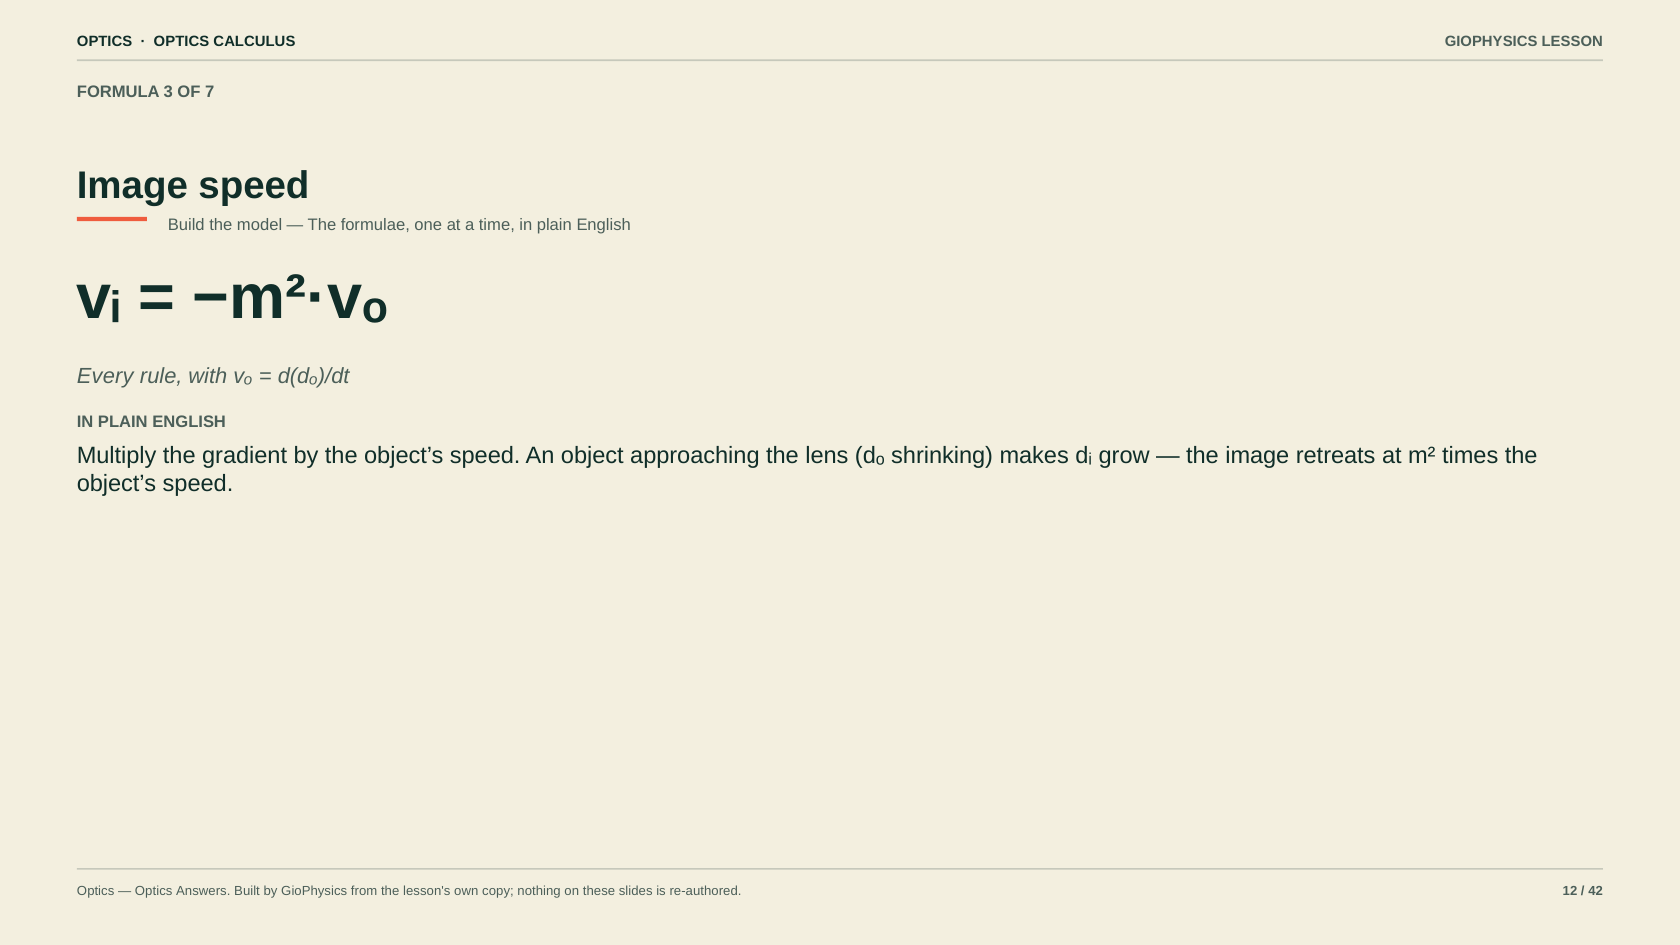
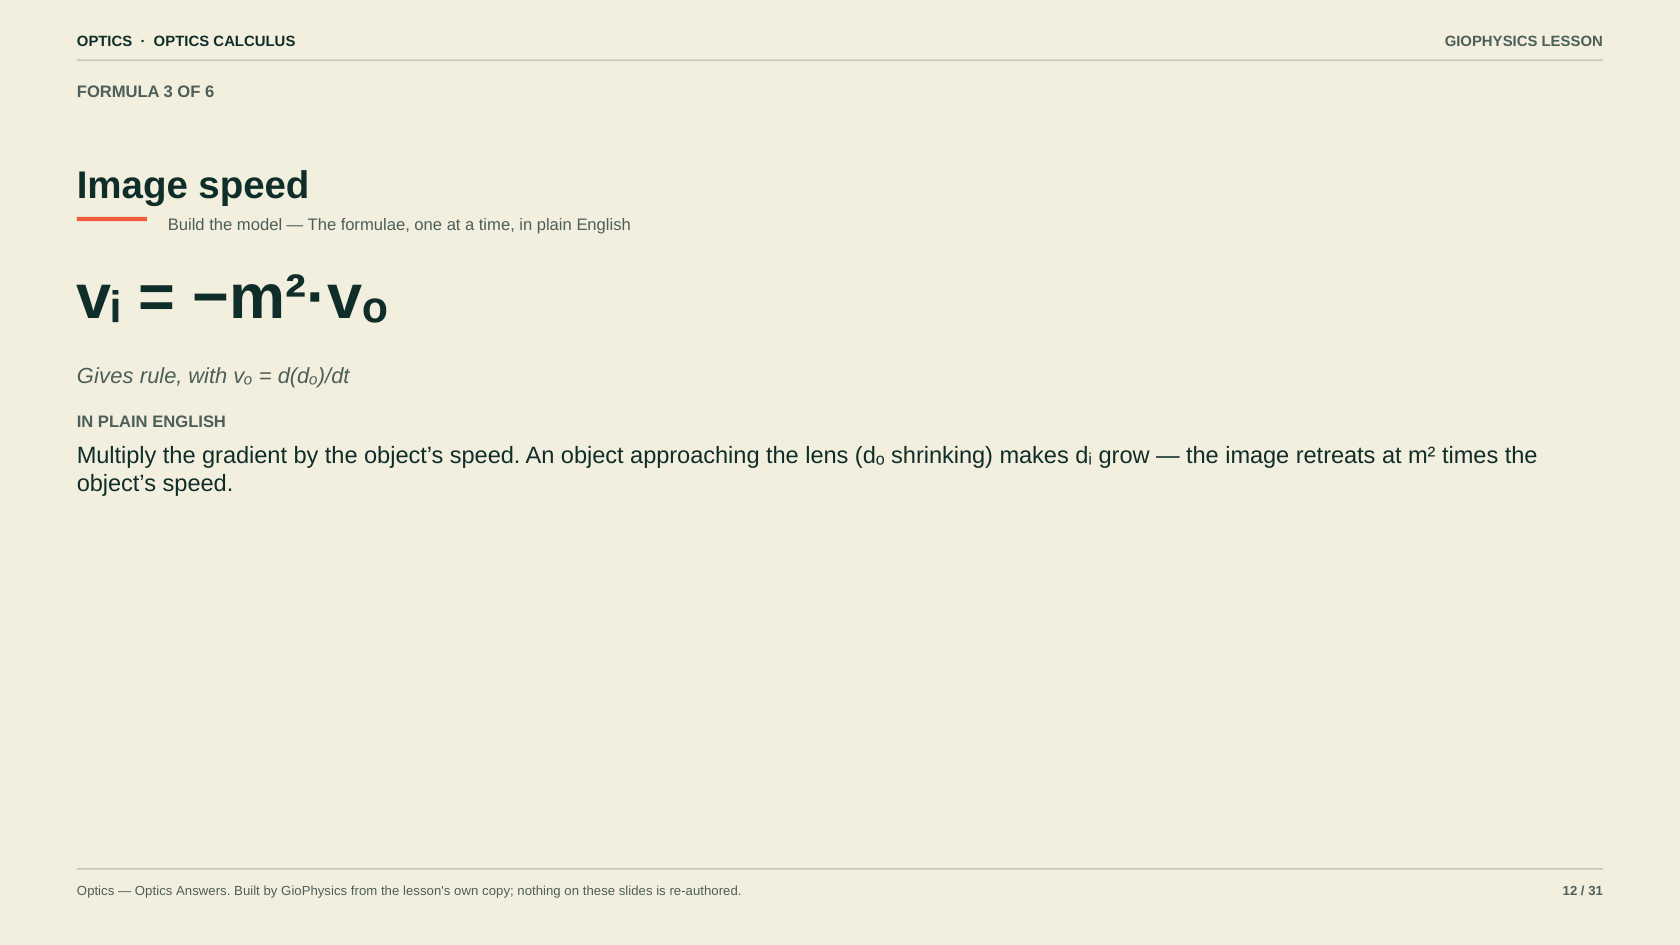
7: 7 -> 6 (210, 92)
Every: Every -> Gives (105, 377)
42: 42 -> 31 (1596, 891)
